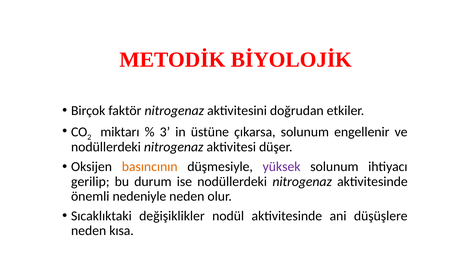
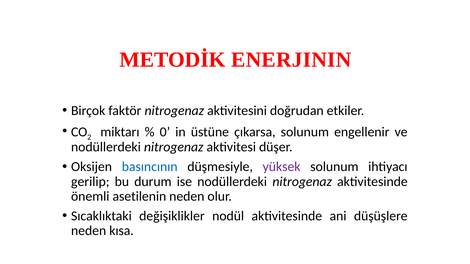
BİYOLOJİK: BİYOLOJİK -> ENERJININ (291, 60)
3: 3 -> 0 (165, 132)
basıncının colour: orange -> blue (150, 167)
nedeniyle: nedeniyle -> asetilenin (139, 197)
